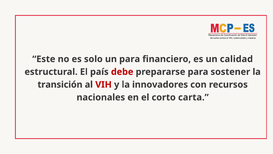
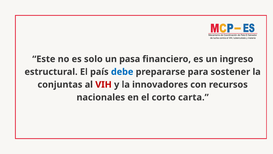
un para: para -> pasa (130, 59)
calidad: calidad -> ingreso (236, 59)
debe colour: red -> blue (122, 72)
transición: transición -> conjuntas (60, 84)
